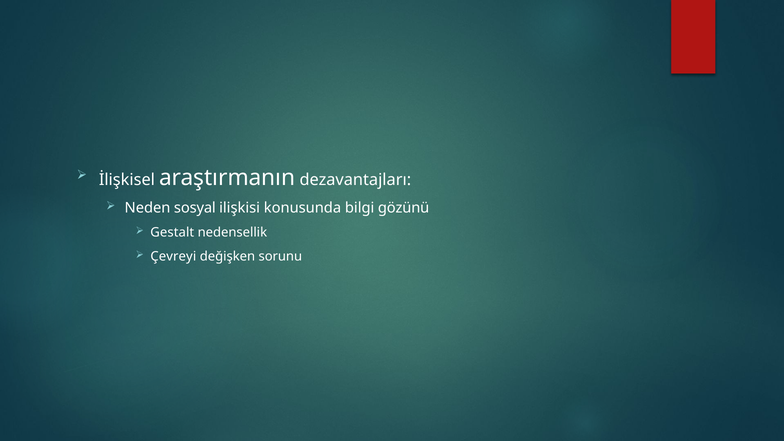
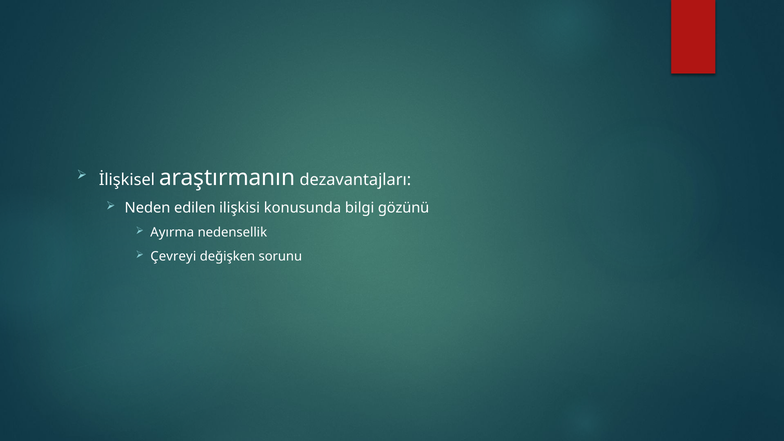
sosyal: sosyal -> edilen (195, 208)
Gestalt: Gestalt -> Ayırma (172, 233)
